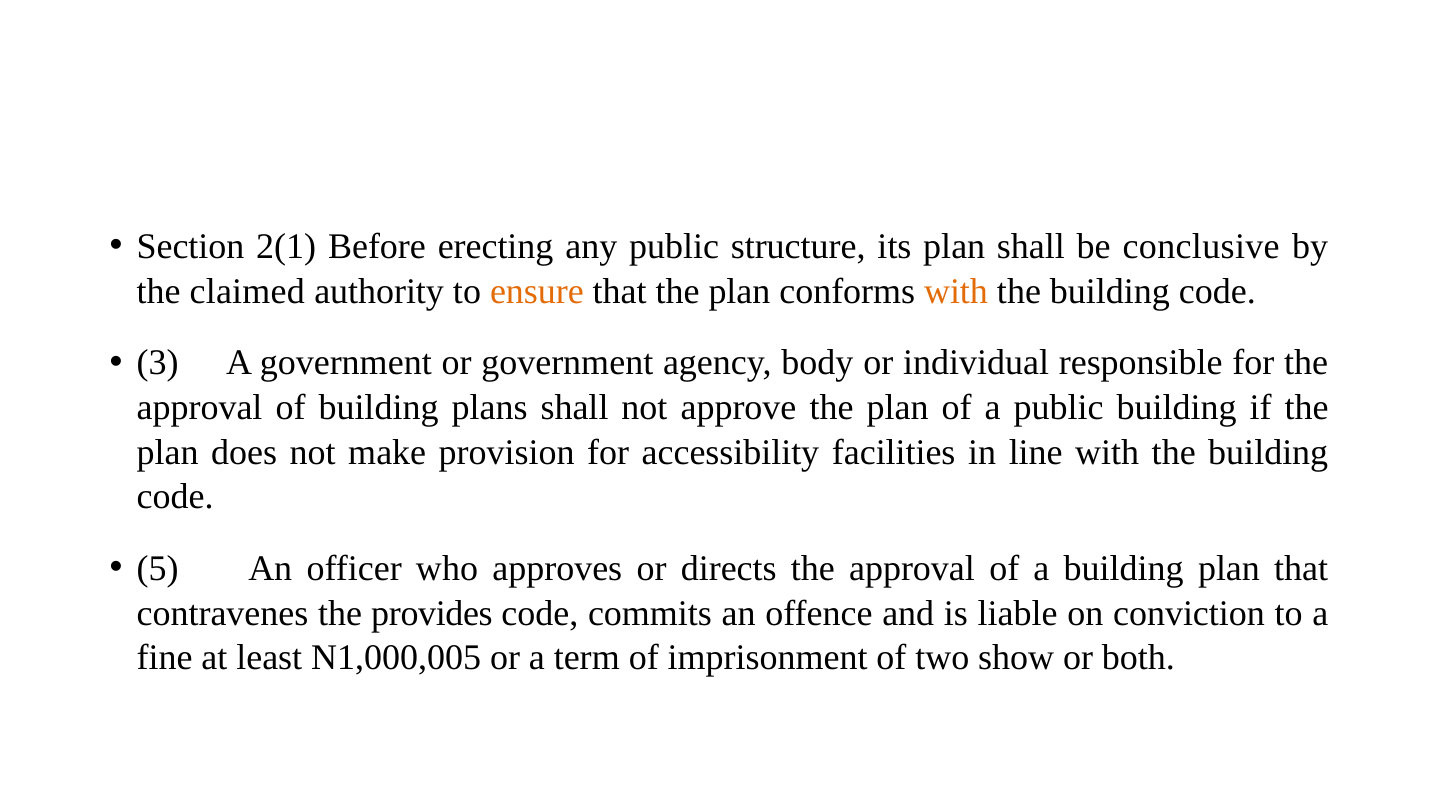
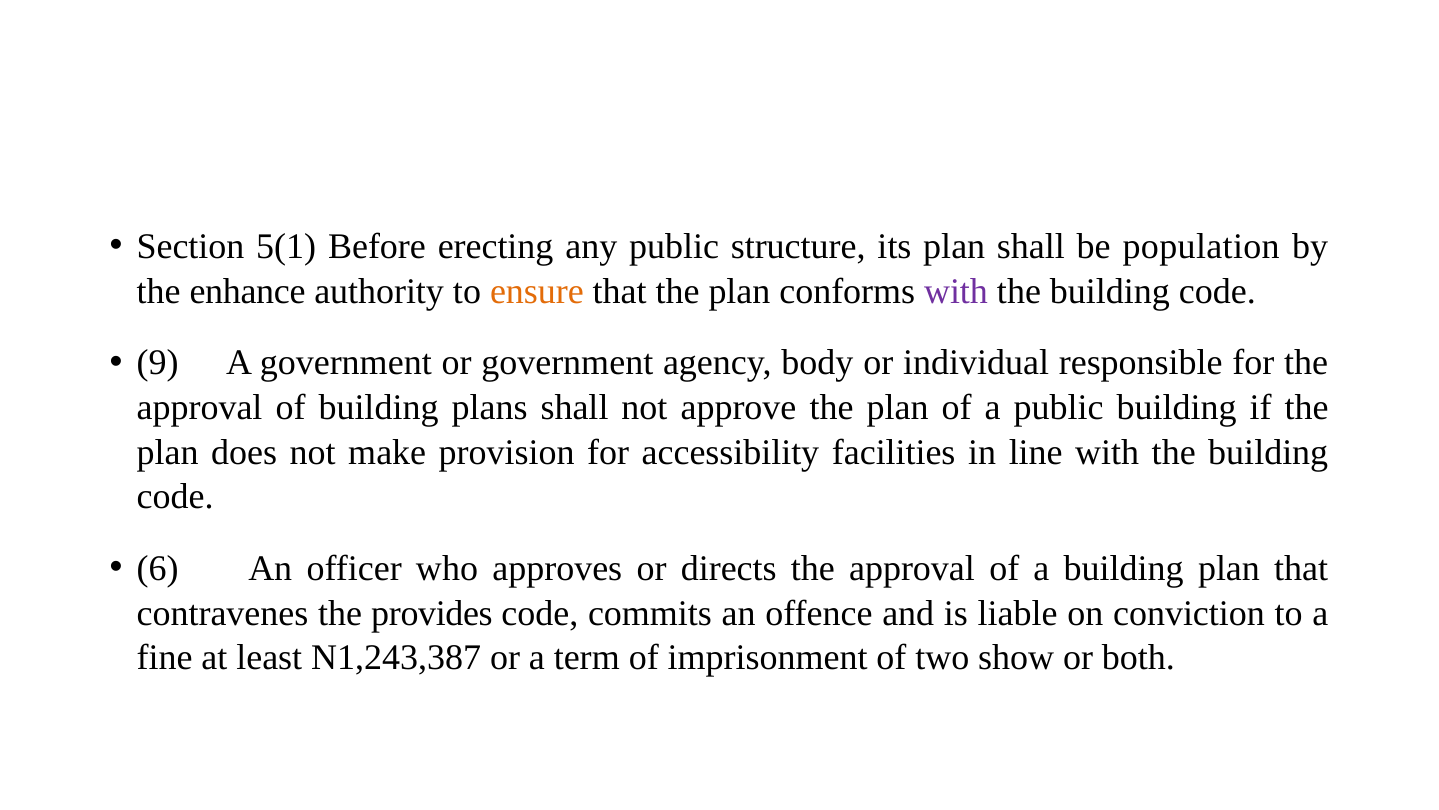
2(1: 2(1 -> 5(1 (286, 246)
conclusive: conclusive -> population (1201, 246)
claimed: claimed -> enhance (248, 291)
with colour: orange -> purple (956, 291)
3: 3 -> 9 (158, 363)
5: 5 -> 6 (158, 568)
N1,000,005: N1,000,005 -> N1,243,387 (396, 658)
